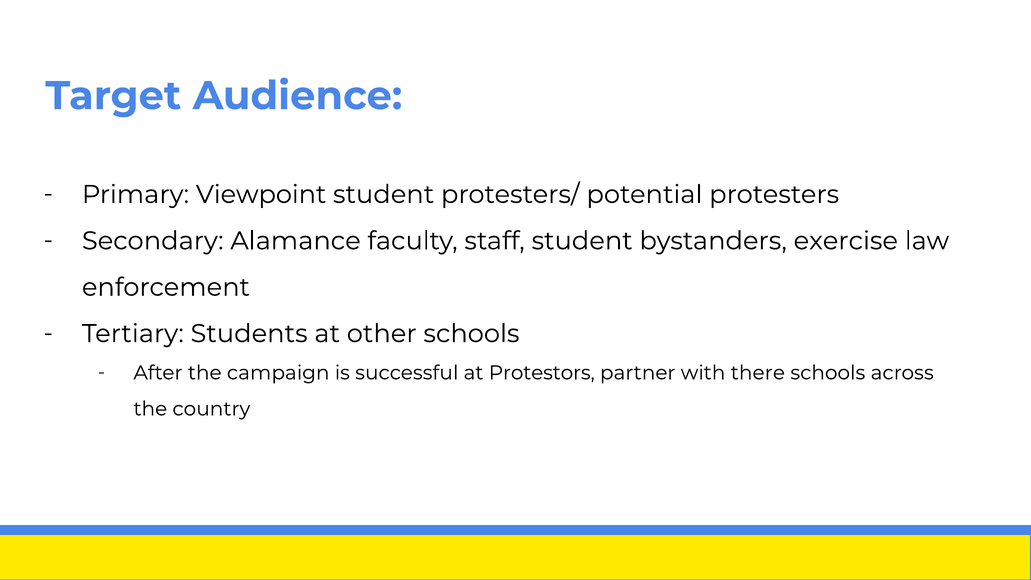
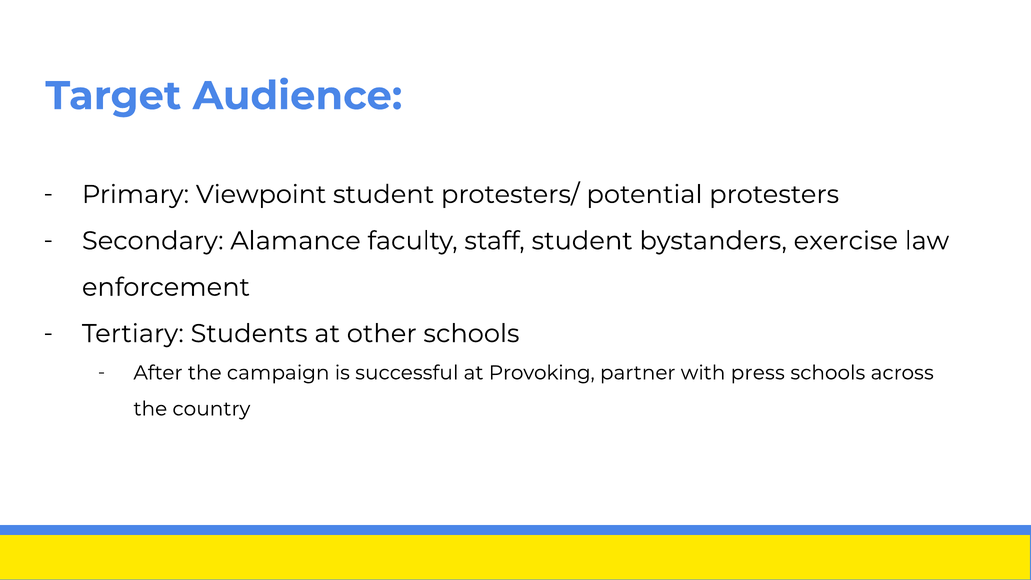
Protestors: Protestors -> Provoking (542, 373)
there: there -> press (758, 373)
